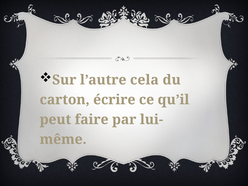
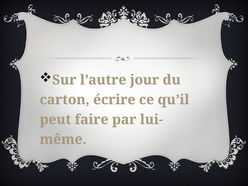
cela: cela -> jour (145, 80)
